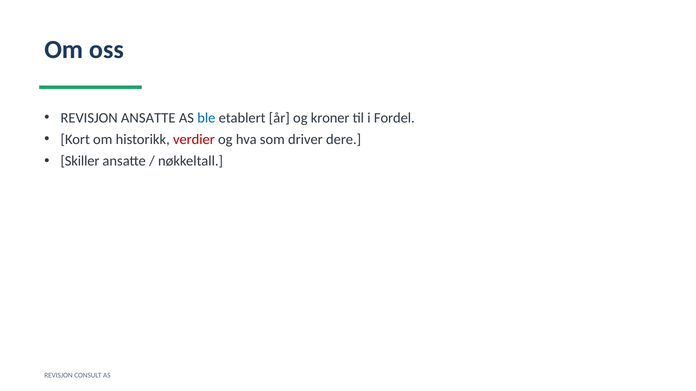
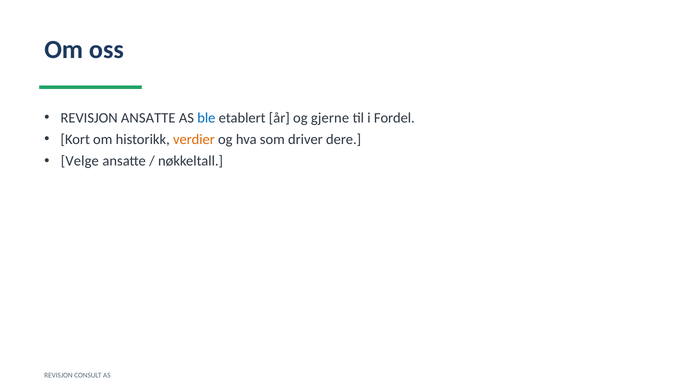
kroner: kroner -> gjerne (330, 118)
verdier colour: red -> orange (194, 140)
Skiller: Skiller -> Velge (80, 161)
